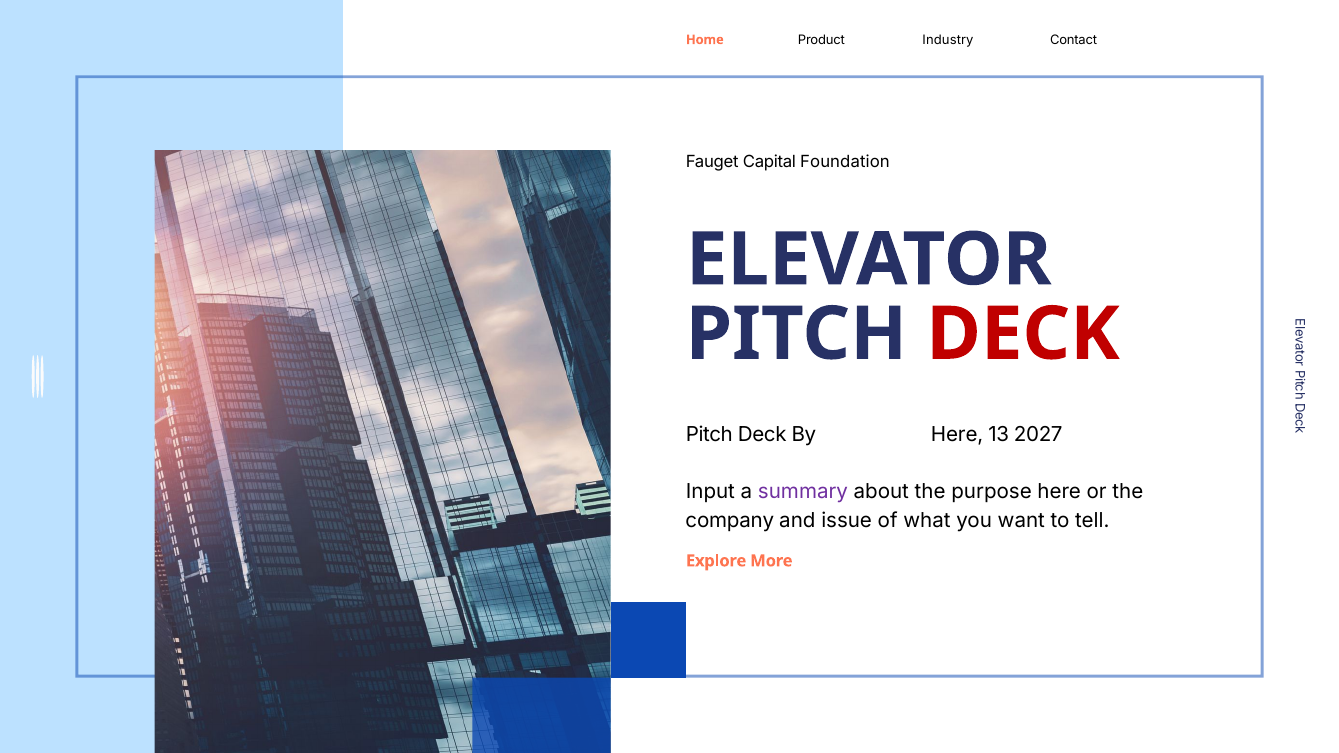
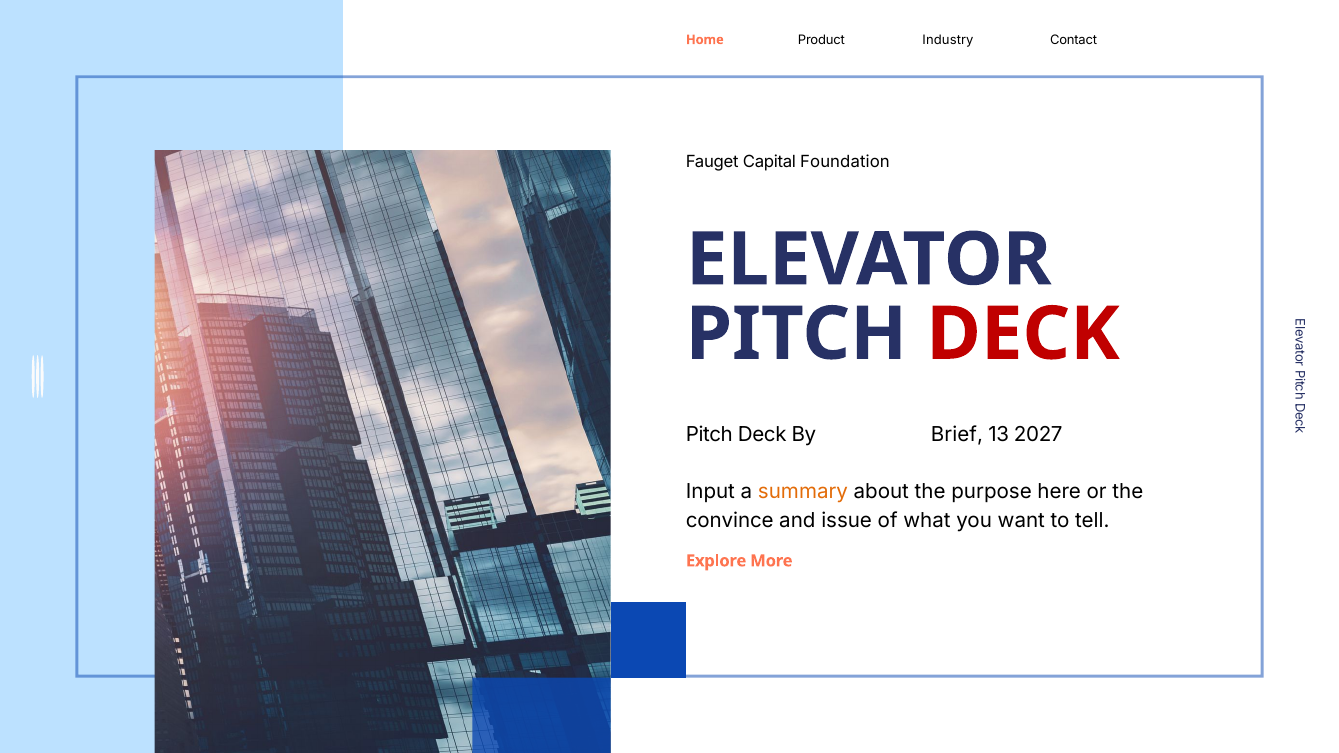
Here: Here -> Brief (957, 435)
summary colour: purple -> orange (803, 492)
company: company -> convince (730, 521)
